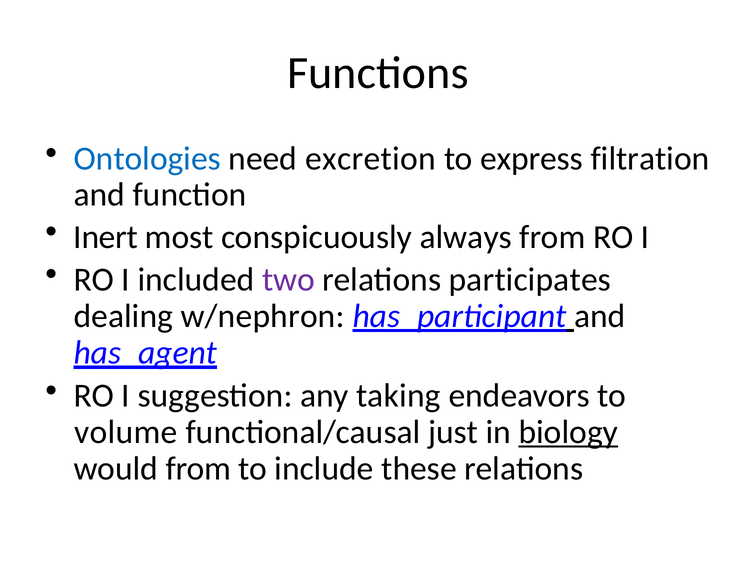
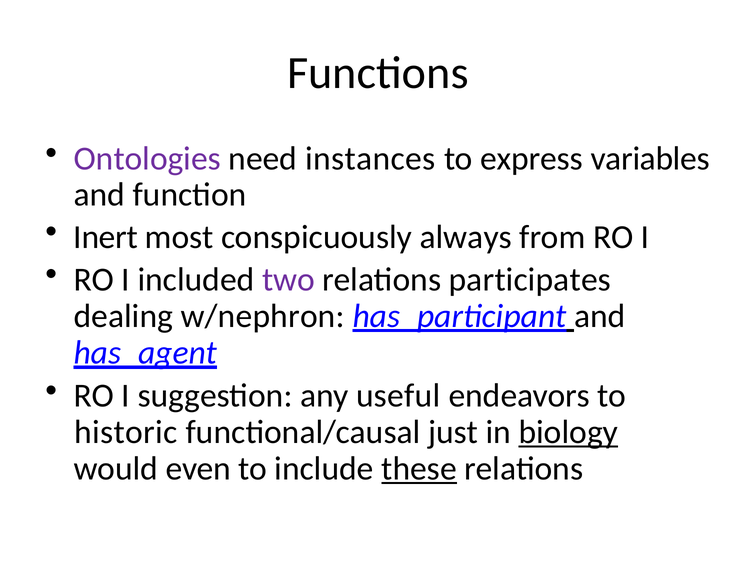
Ontologies colour: blue -> purple (147, 159)
excretion: excretion -> instances (370, 159)
filtration: filtration -> variables (650, 159)
taking: taking -> useful (398, 396)
volume: volume -> historic (126, 432)
would from: from -> even (198, 469)
these underline: none -> present (419, 469)
